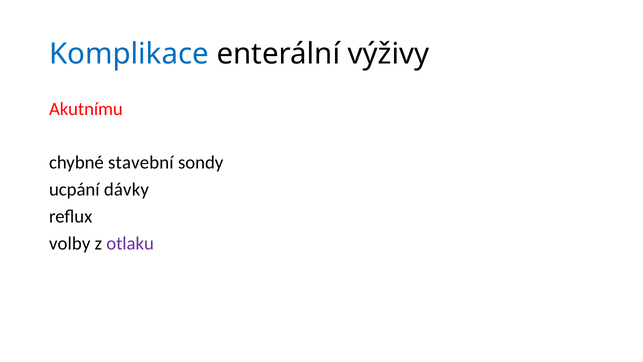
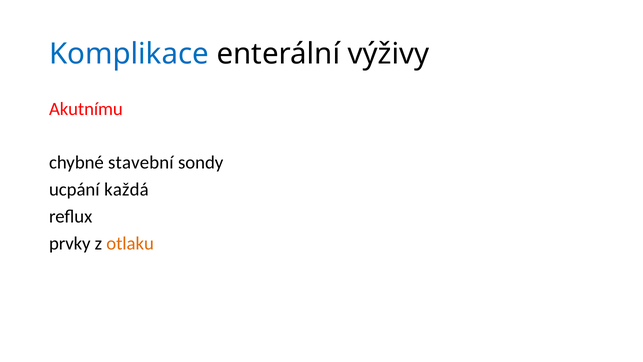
dávky: dávky -> každá (126, 190)
volby: volby -> prvky (70, 244)
otlaku colour: purple -> orange (130, 244)
